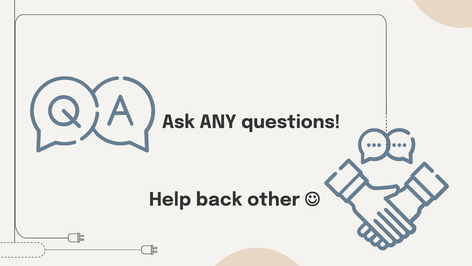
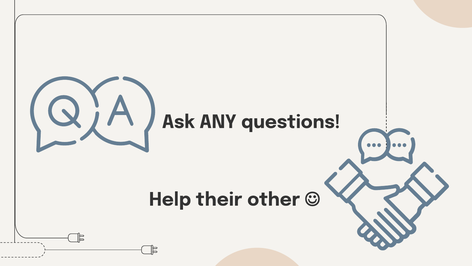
back: back -> their (219, 199)
